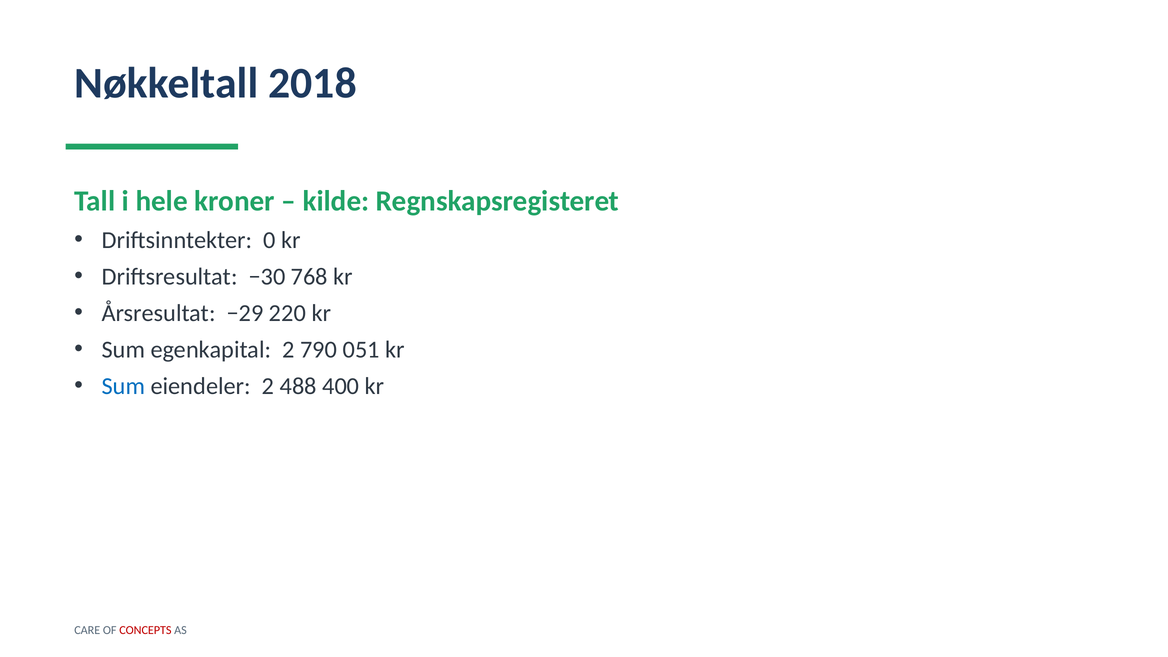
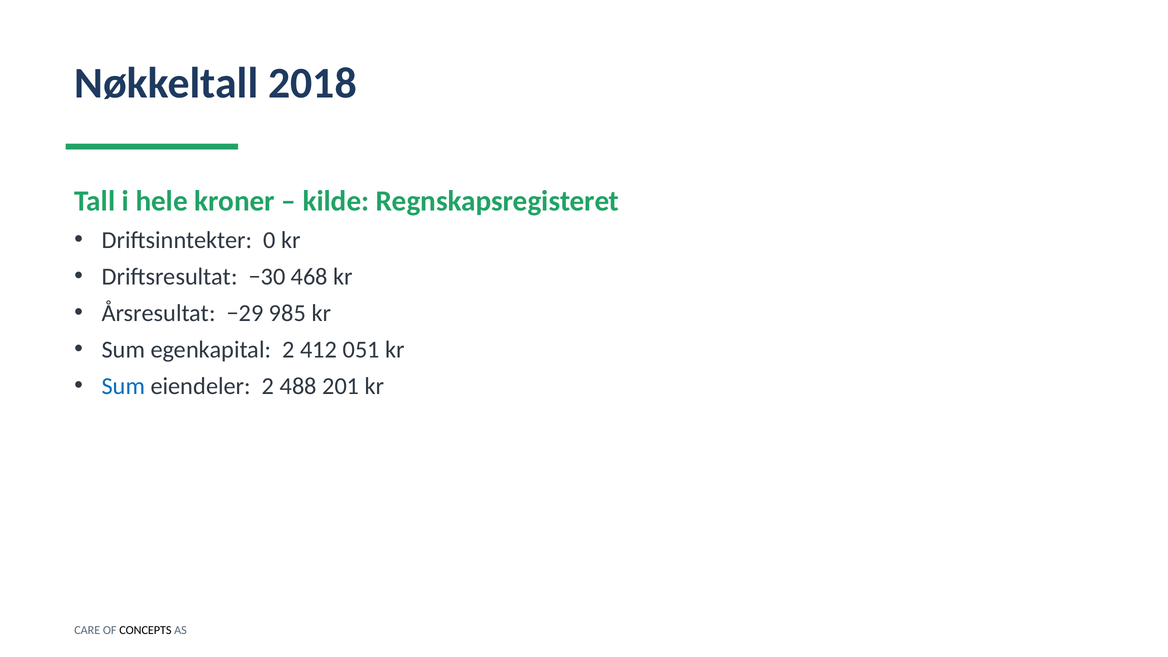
768: 768 -> 468 (309, 277)
220: 220 -> 985 (287, 313)
790: 790 -> 412 (319, 350)
400: 400 -> 201 (341, 386)
CONCEPTS colour: red -> black (145, 630)
